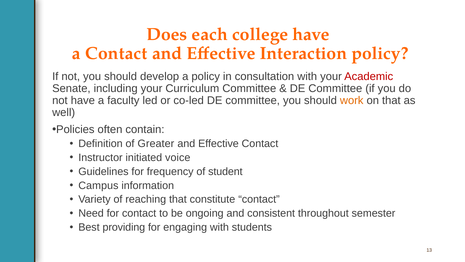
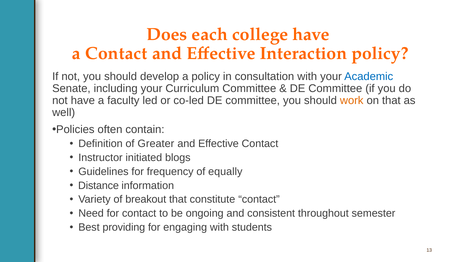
Academic colour: red -> blue (369, 76)
voice: voice -> blogs (178, 157)
student: student -> equally (225, 171)
Campus: Campus -> Distance (99, 185)
reaching: reaching -> breakout (146, 199)
